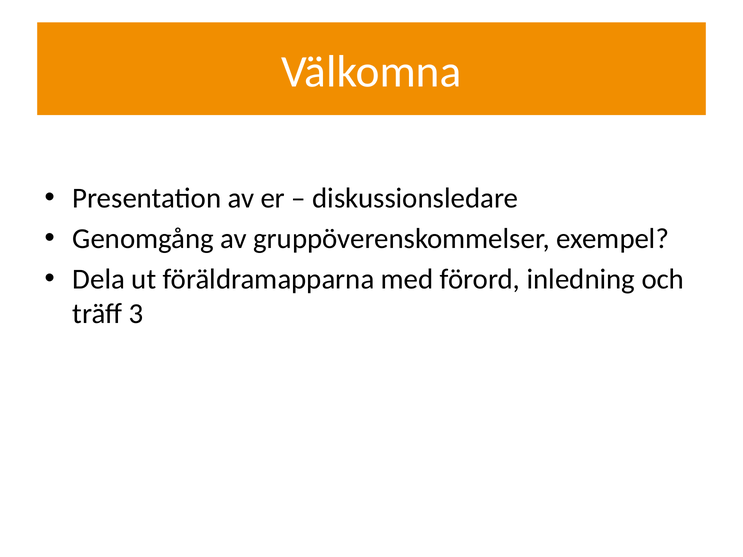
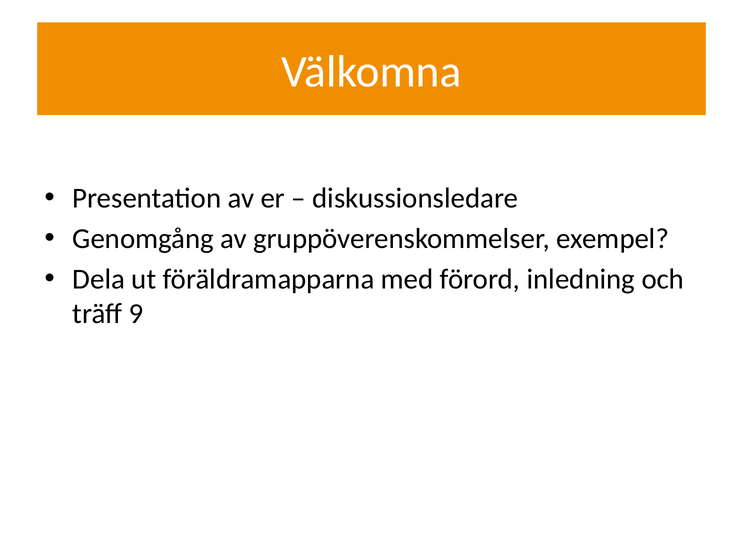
3: 3 -> 9 (136, 314)
